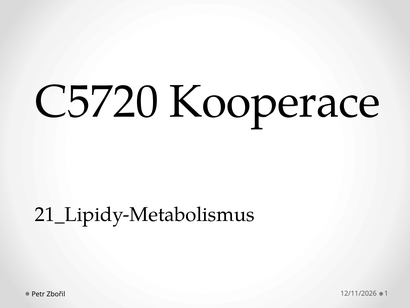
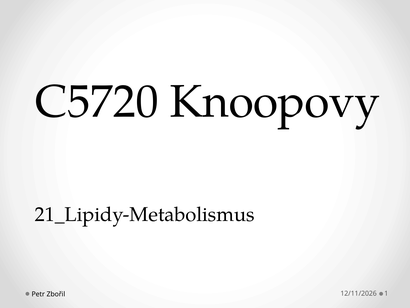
Kooperace: Kooperace -> Knoopovy (275, 102)
